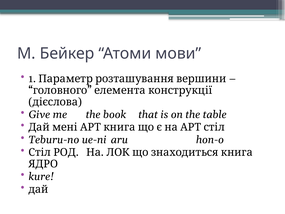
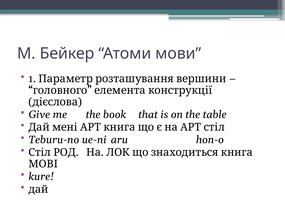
ЯДРО: ЯДРО -> МОВІ (43, 164)
